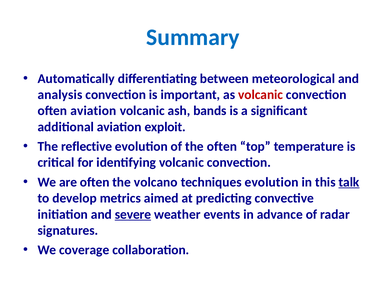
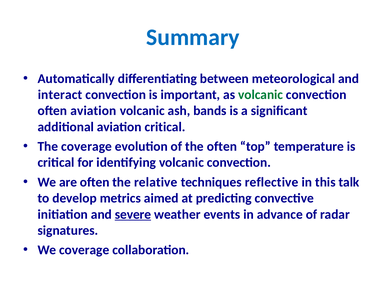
analysis: analysis -> interact (60, 95)
volcanic colour: red -> green (261, 95)
aviation exploit: exploit -> critical (165, 127)
The reflective: reflective -> coverage (87, 146)
volcano: volcano -> relative (156, 182)
techniques evolution: evolution -> reflective (272, 182)
talk underline: present -> none (349, 182)
